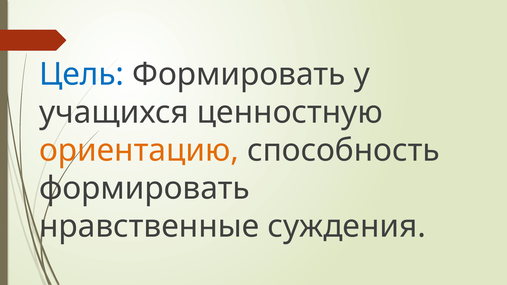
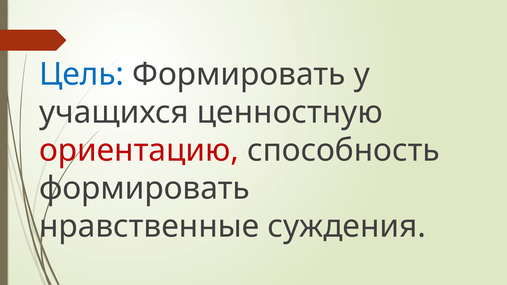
ориентацию colour: orange -> red (139, 150)
